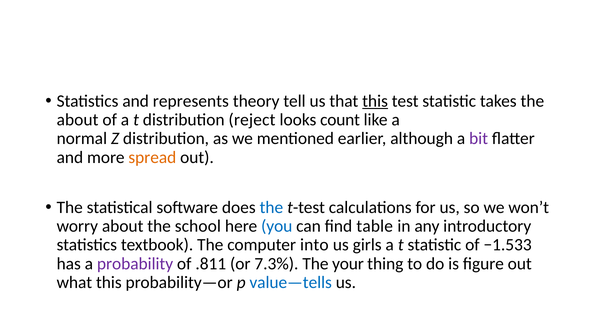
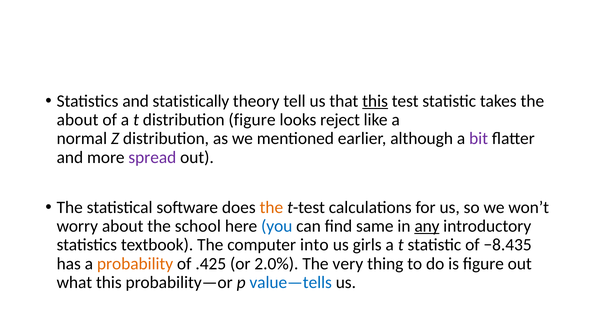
represents: represents -> statistically (191, 101)
distribution reject: reject -> figure (252, 119)
count: count -> reject (340, 119)
spread colour: orange -> purple (152, 157)
the colour: blue -> orange (271, 207)
table: table -> same (375, 226)
any underline: none -> present (427, 226)
−1.533: −1.533 -> −8.435 (508, 244)
probability colour: purple -> orange (135, 263)
.811: .811 -> .425 (211, 263)
7.3%: 7.3% -> 2.0% (276, 263)
your: your -> very (348, 263)
